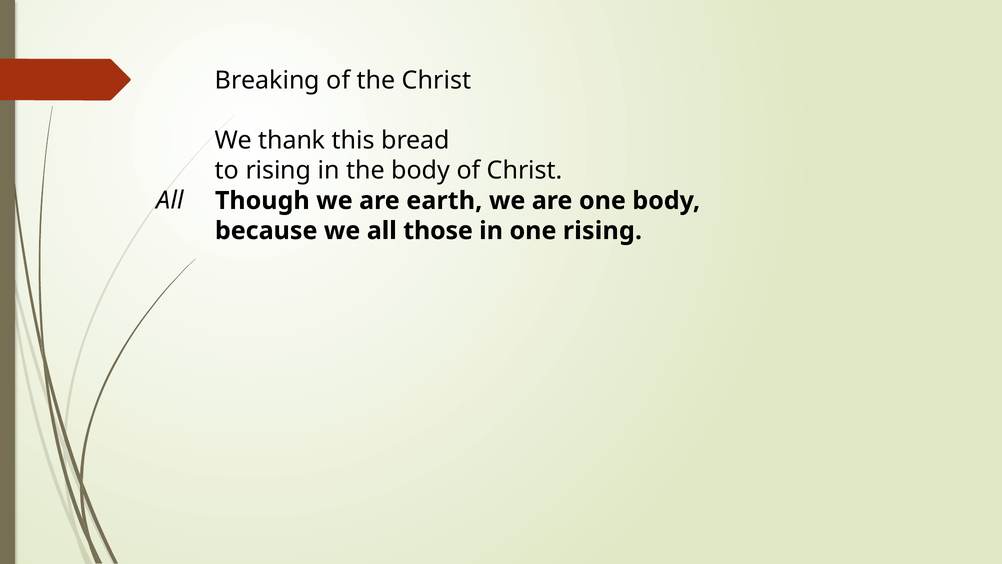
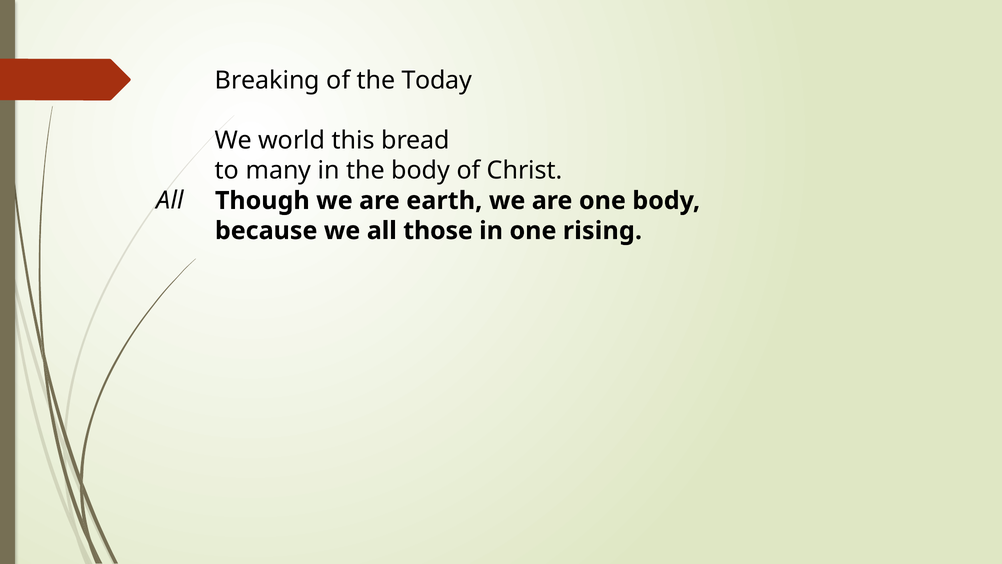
the Christ: Christ -> Today (437, 80)
thank: thank -> world (292, 140)
to rising: rising -> many (278, 171)
